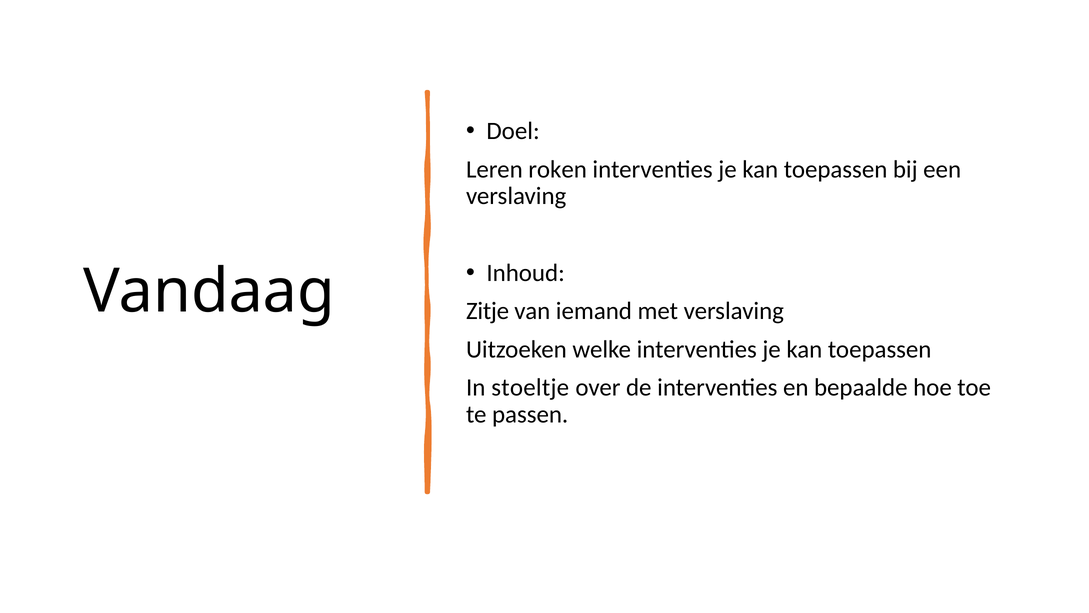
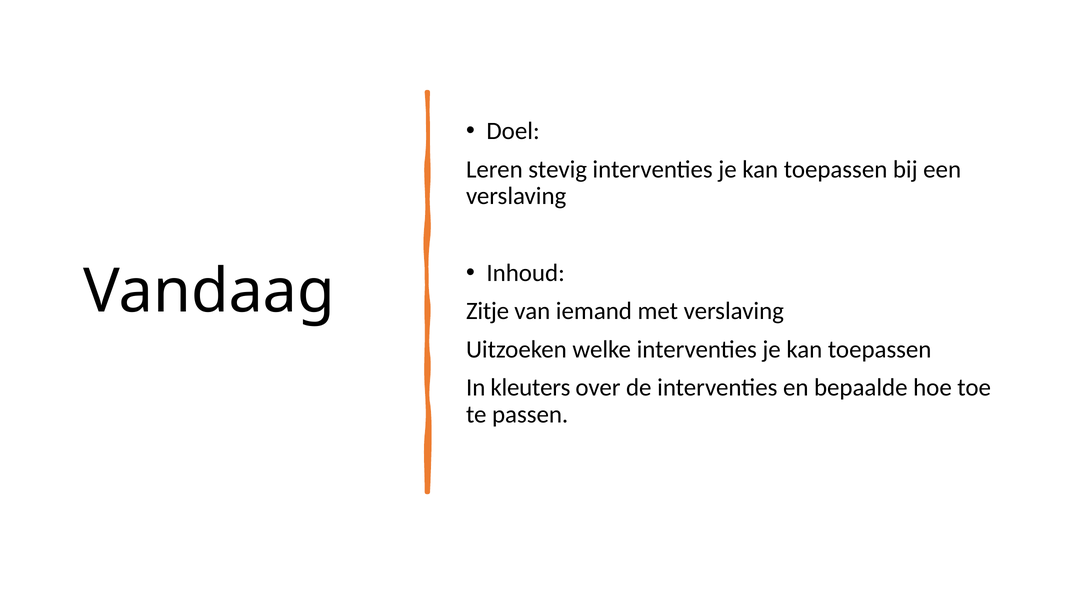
roken: roken -> stevig (558, 169)
stoeltje: stoeltje -> kleuters (530, 387)
